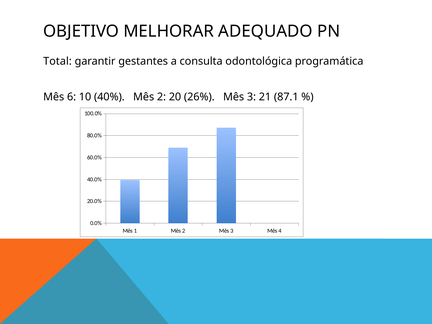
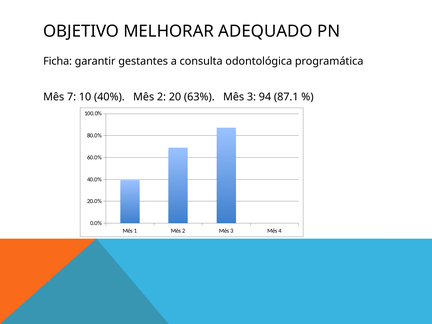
Total: Total -> Ficha (58, 61)
6: 6 -> 7 (72, 97)
26%: 26% -> 63% (199, 97)
21: 21 -> 94 (265, 97)
